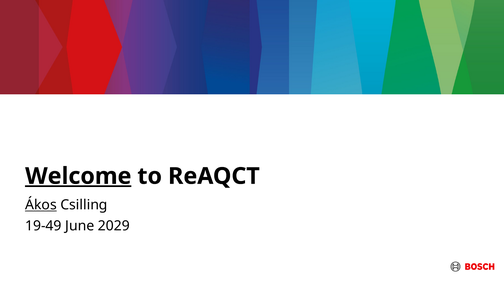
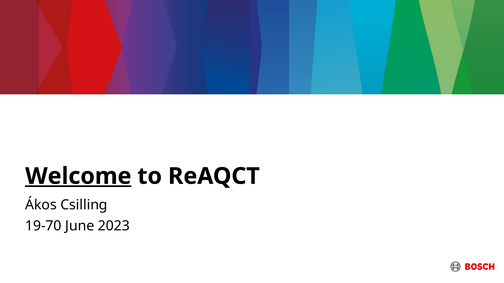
Ákos underline: present -> none (41, 205)
19-49: 19-49 -> 19-70 (43, 226)
2029: 2029 -> 2023 (114, 226)
